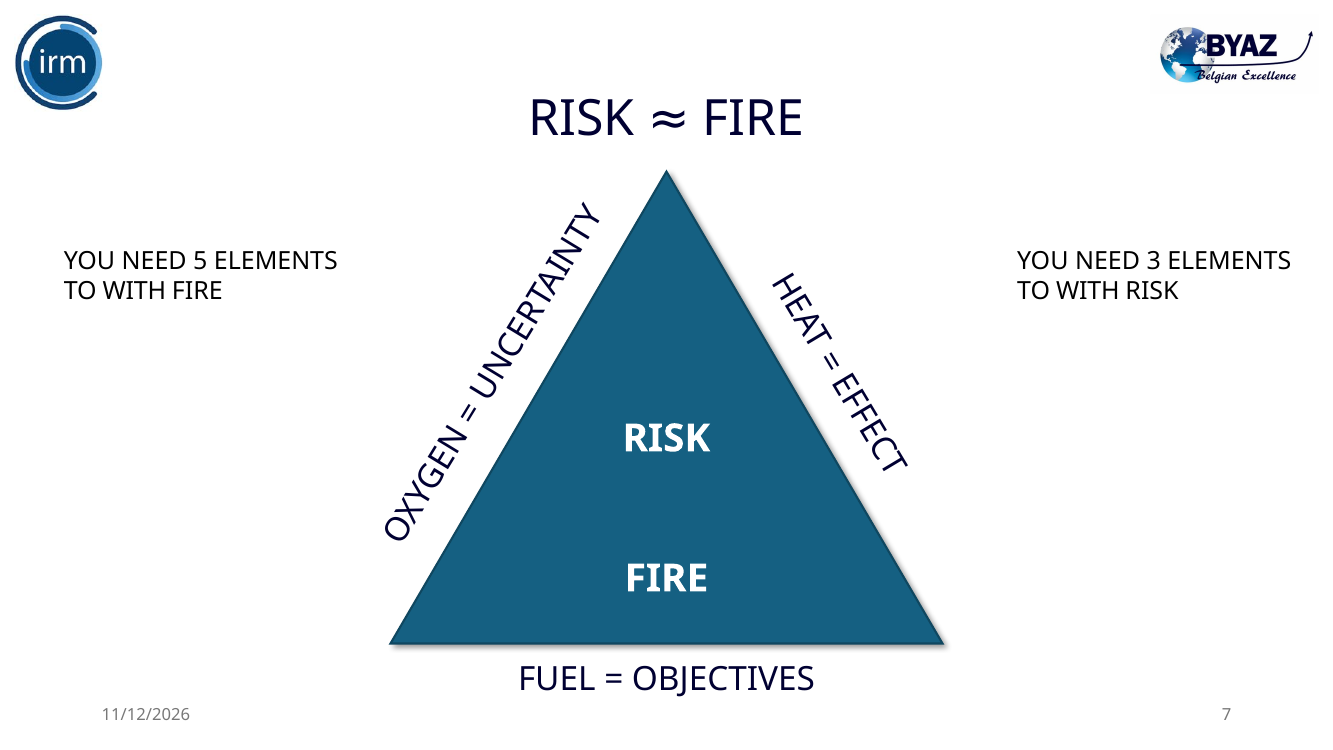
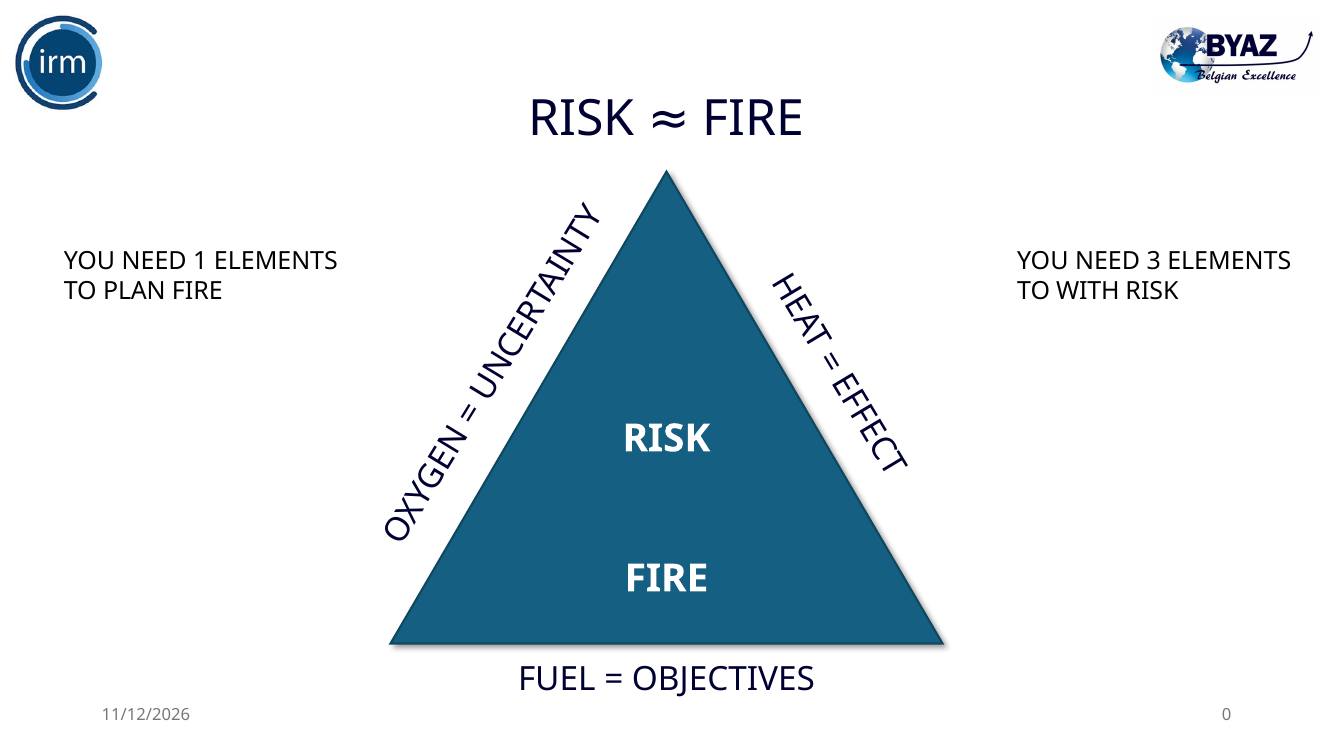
5: 5 -> 1 (200, 261)
WITH: WITH -> PLAN (134, 291)
7: 7 -> 0 (1227, 715)
